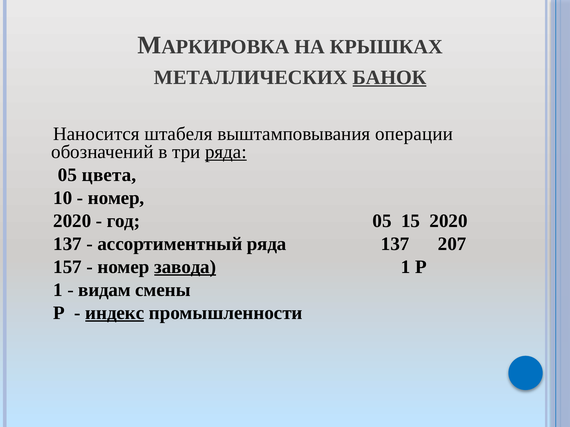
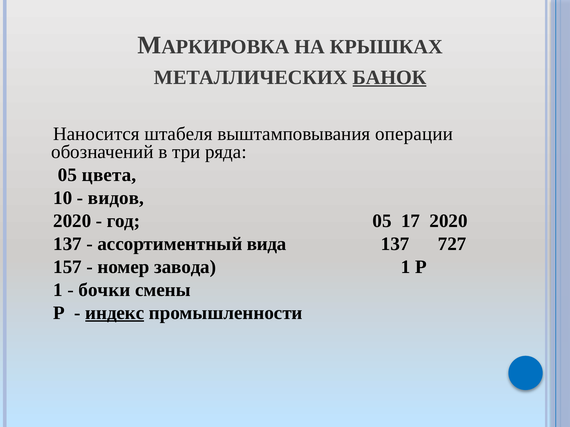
ряда underline: present -> none (226, 152)
номер: номер -> видов (116, 198)
15: 15 -> 17 (411, 221)
ассортиментный ряда: ряда -> вида (267, 244)
207: 207 -> 727 (452, 244)
завода underline: present -> none (185, 267)
видам: видам -> бочки (104, 290)
